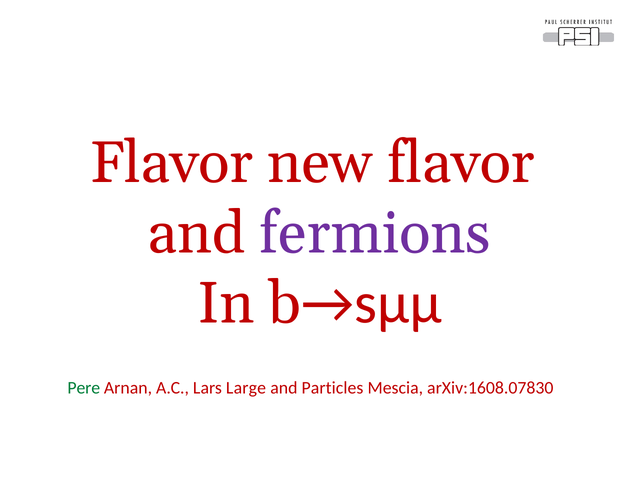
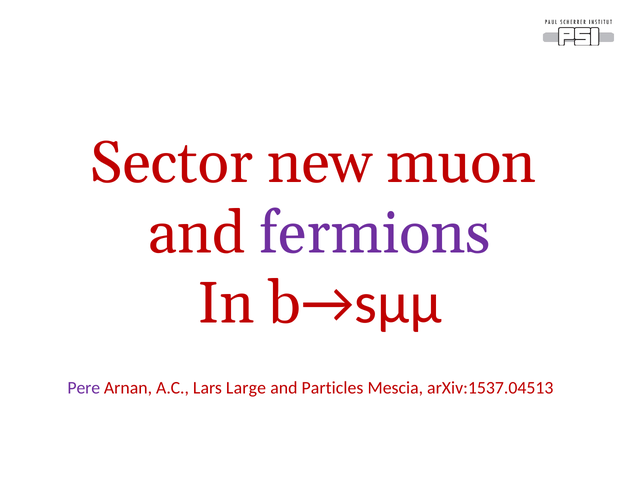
Flavor: Flavor -> Sector (171, 163)
new flavor: flavor -> muon (461, 163)
Pere colour: green -> purple (84, 388)
arXiv:1608.07830: arXiv:1608.07830 -> arXiv:1537.04513 (490, 388)
